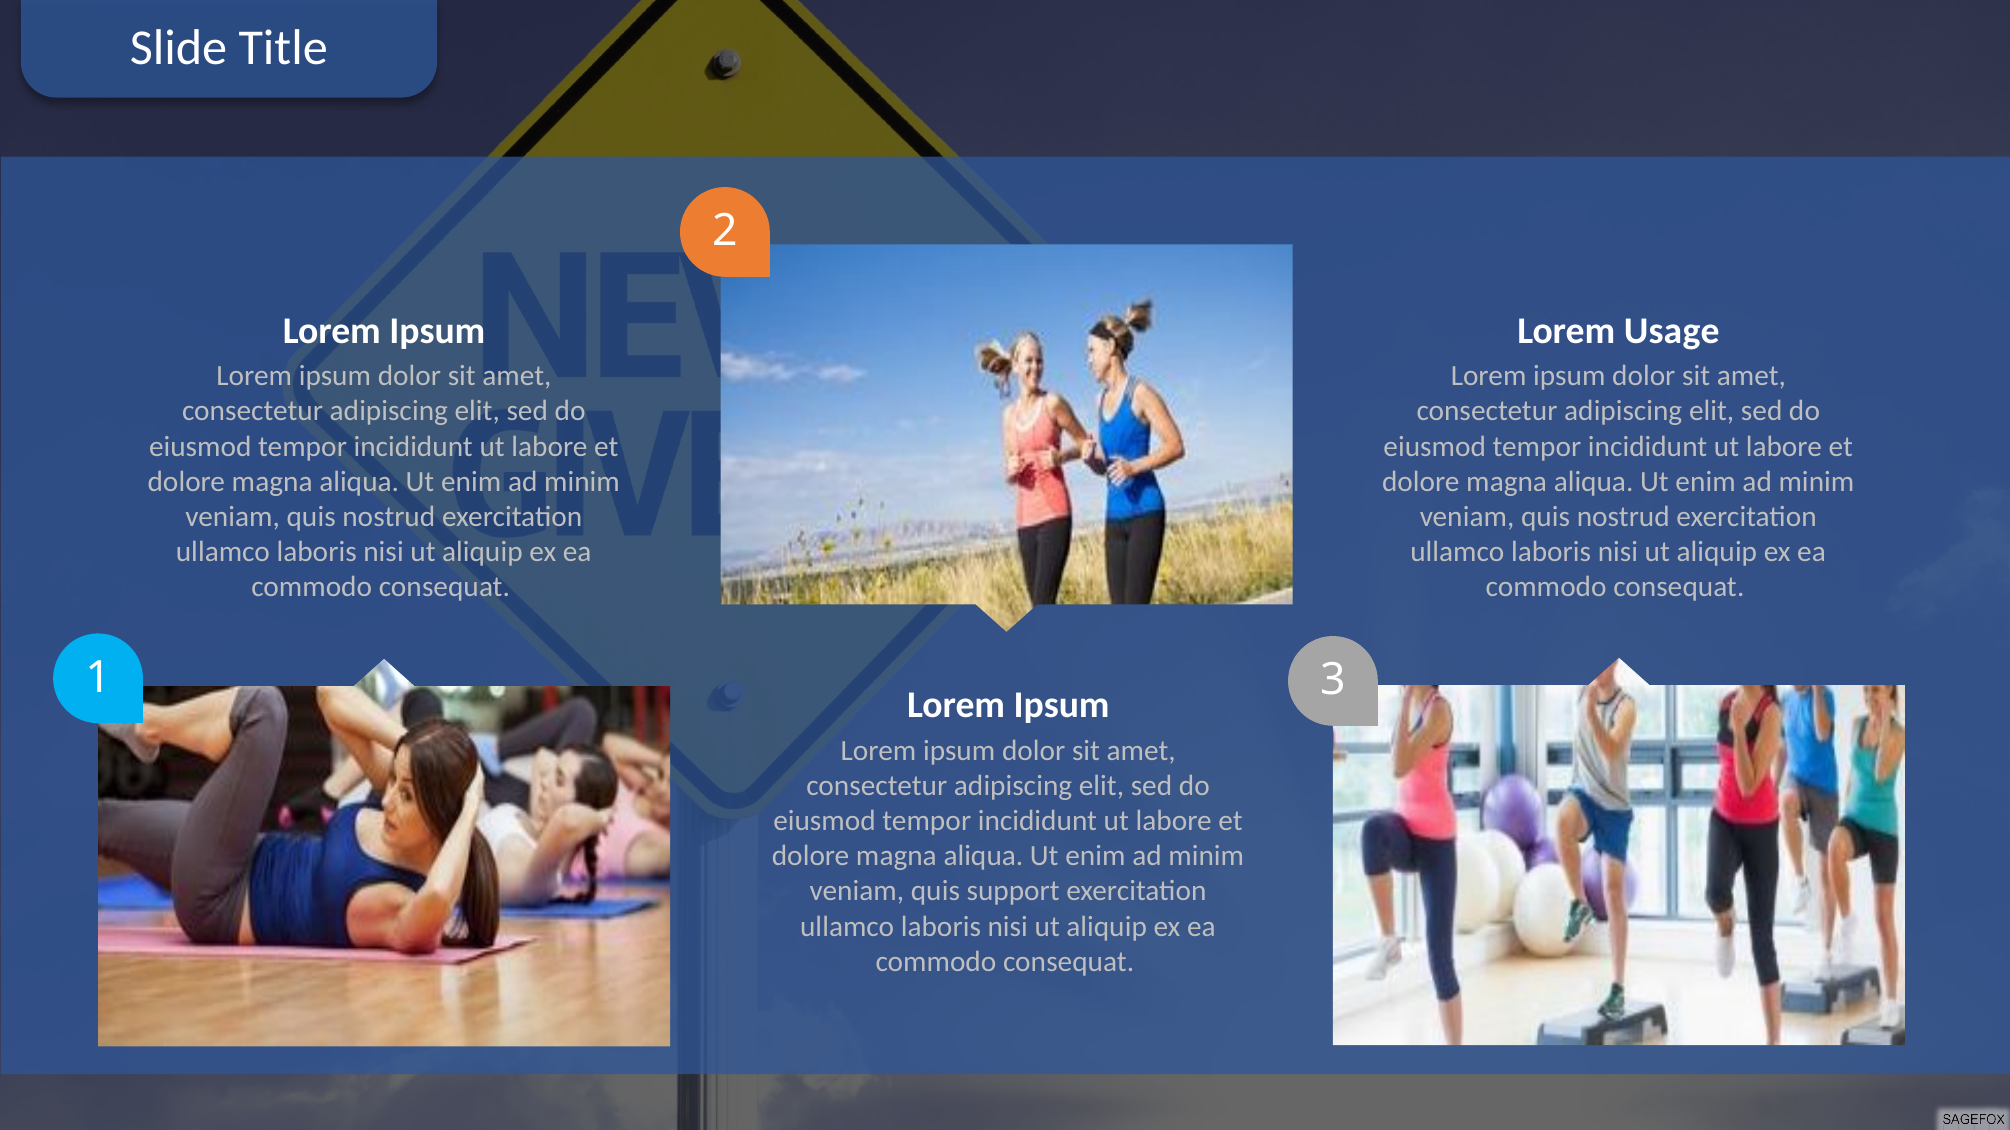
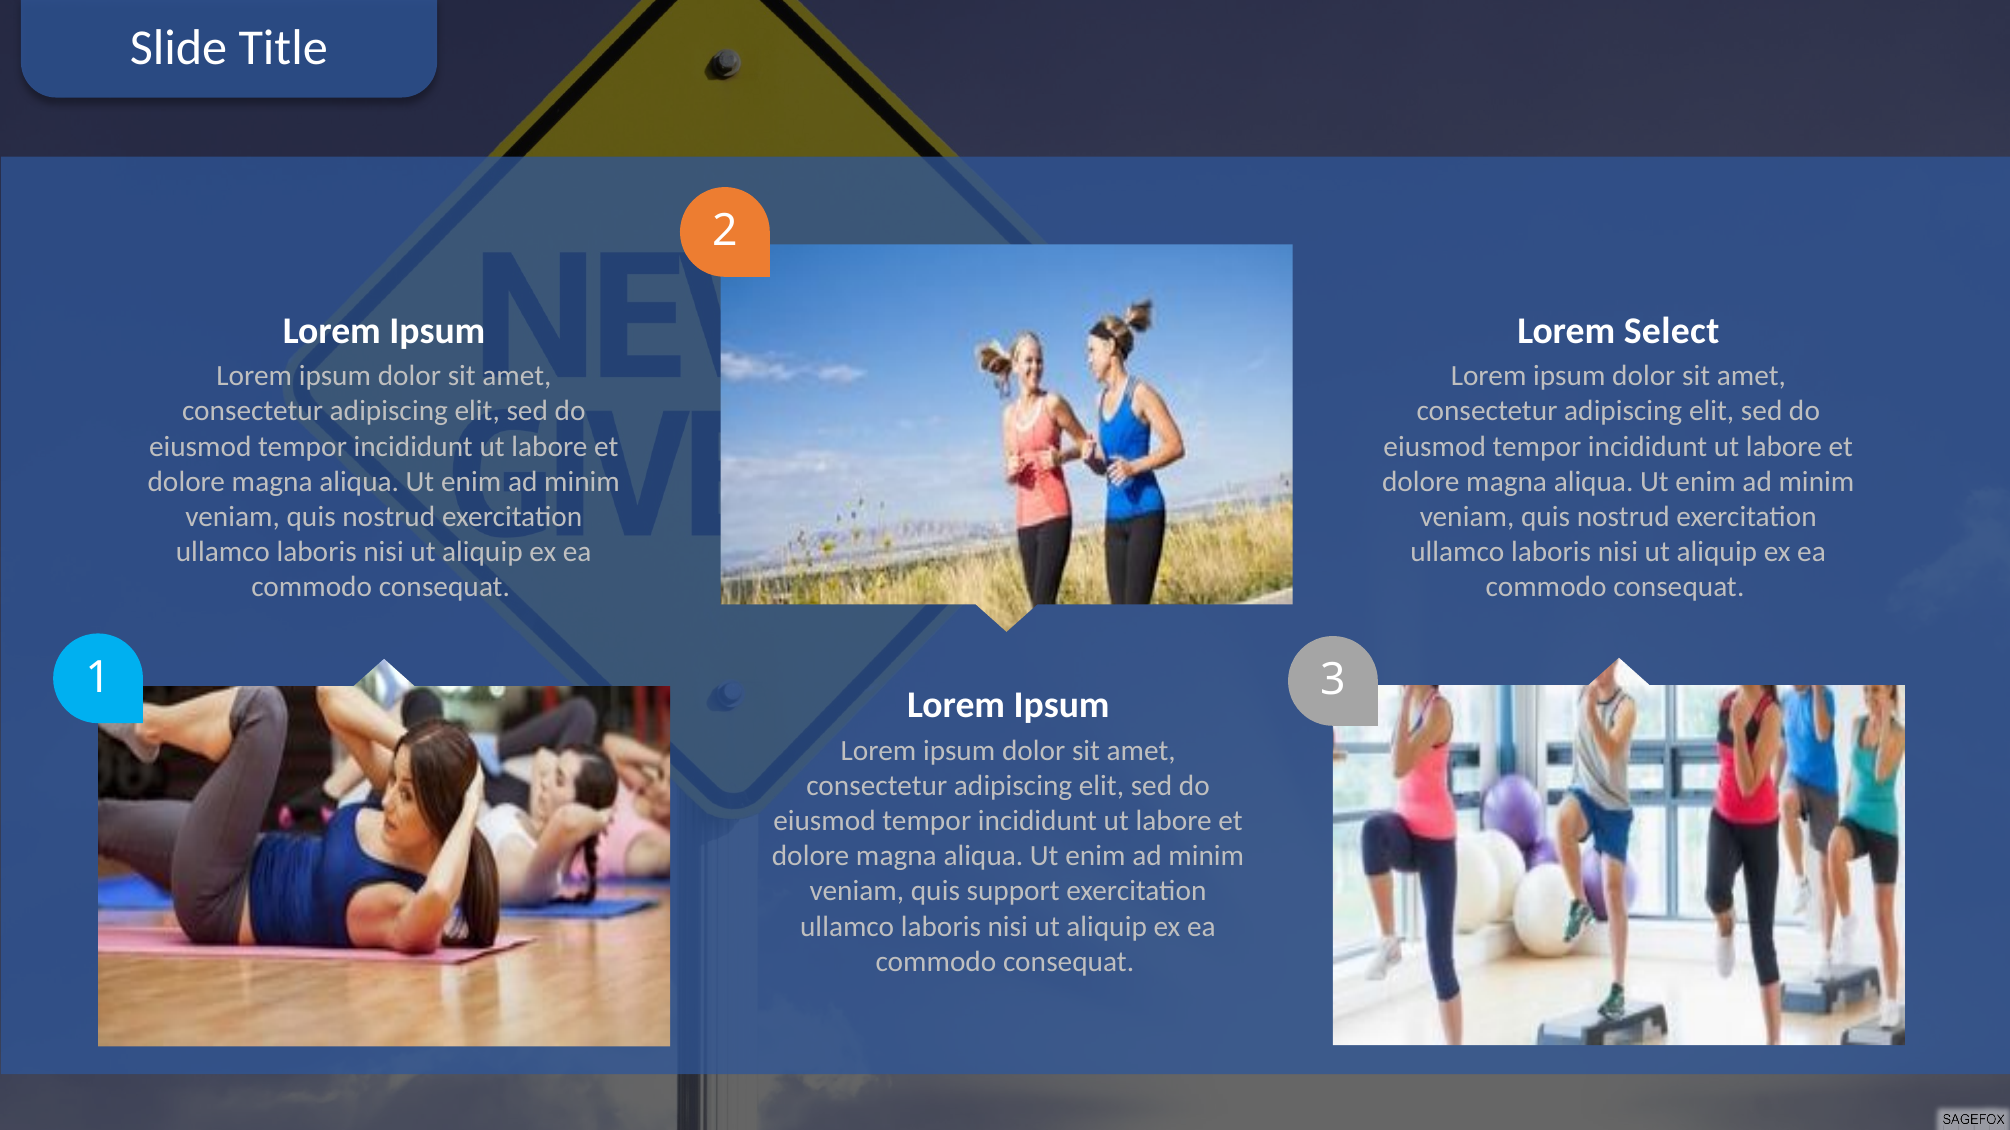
Usage: Usage -> Select (1672, 331)
